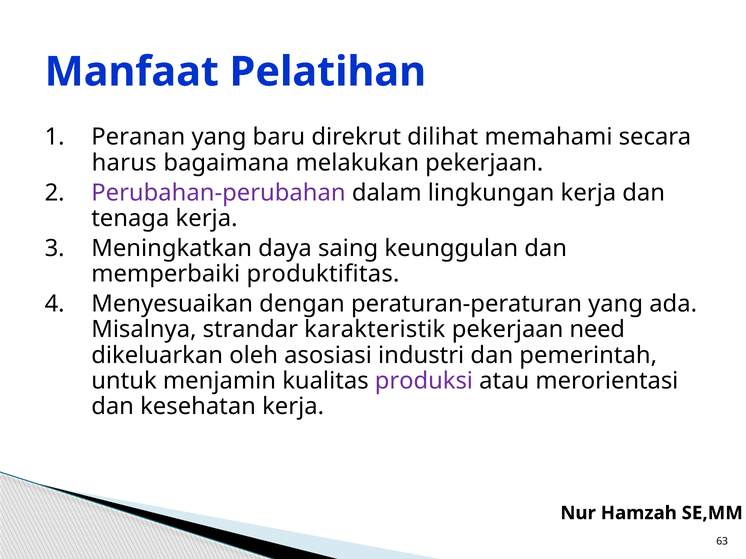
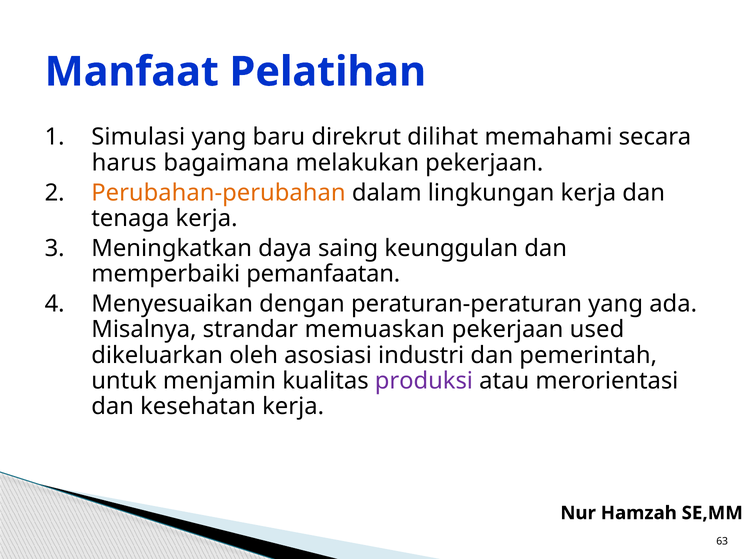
Peranan: Peranan -> Simulasi (138, 137)
Perubahan-perubahan colour: purple -> orange (218, 193)
produktifitas: produktifitas -> pemanfaatan (323, 274)
karakteristik: karakteristik -> memuaskan (375, 330)
need: need -> used (597, 330)
